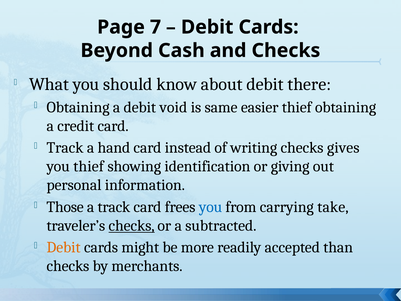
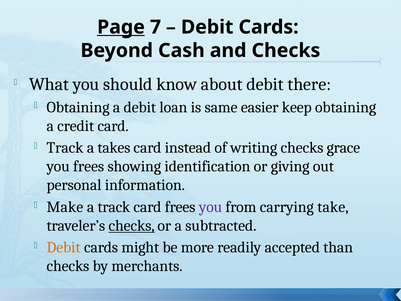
Page underline: none -> present (121, 27)
void: void -> loan (173, 107)
easier thief: thief -> keep (297, 107)
hand: hand -> takes (114, 148)
gives: gives -> grace (343, 148)
you thief: thief -> frees (89, 166)
Those: Those -> Make (65, 207)
you colour: blue -> purple (211, 207)
